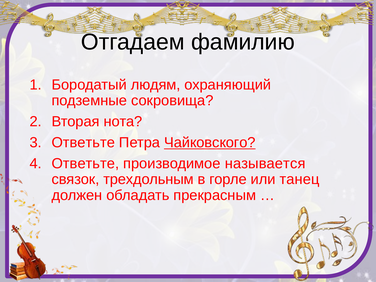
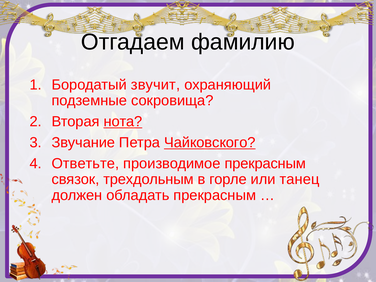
людям: людям -> звучит (156, 85)
нота underline: none -> present (123, 122)
Ответьте: Ответьте -> Звучание (83, 143)
производимое называется: называется -> прекрасным (265, 164)
